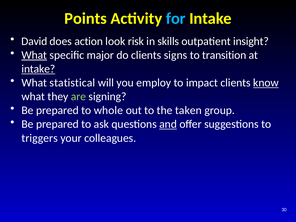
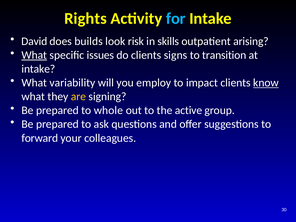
Points: Points -> Rights (86, 18)
action: action -> builds (89, 41)
insight: insight -> arising (251, 41)
major: major -> issues (100, 55)
intake underline: present -> none (38, 69)
statistical: statistical -> variability (72, 83)
are colour: light green -> yellow (78, 97)
taken: taken -> active (189, 110)
and underline: present -> none (168, 124)
triggers: triggers -> forward (40, 138)
